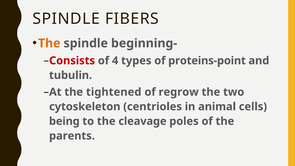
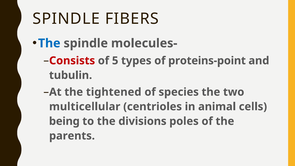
The colour: orange -> blue (49, 43)
beginning-: beginning- -> molecules- (144, 43)
4: 4 -> 5 (115, 61)
regrow: regrow -> species (179, 92)
cytoskeleton: cytoskeleton -> multicellular (85, 107)
cleavage: cleavage -> divisions (142, 121)
